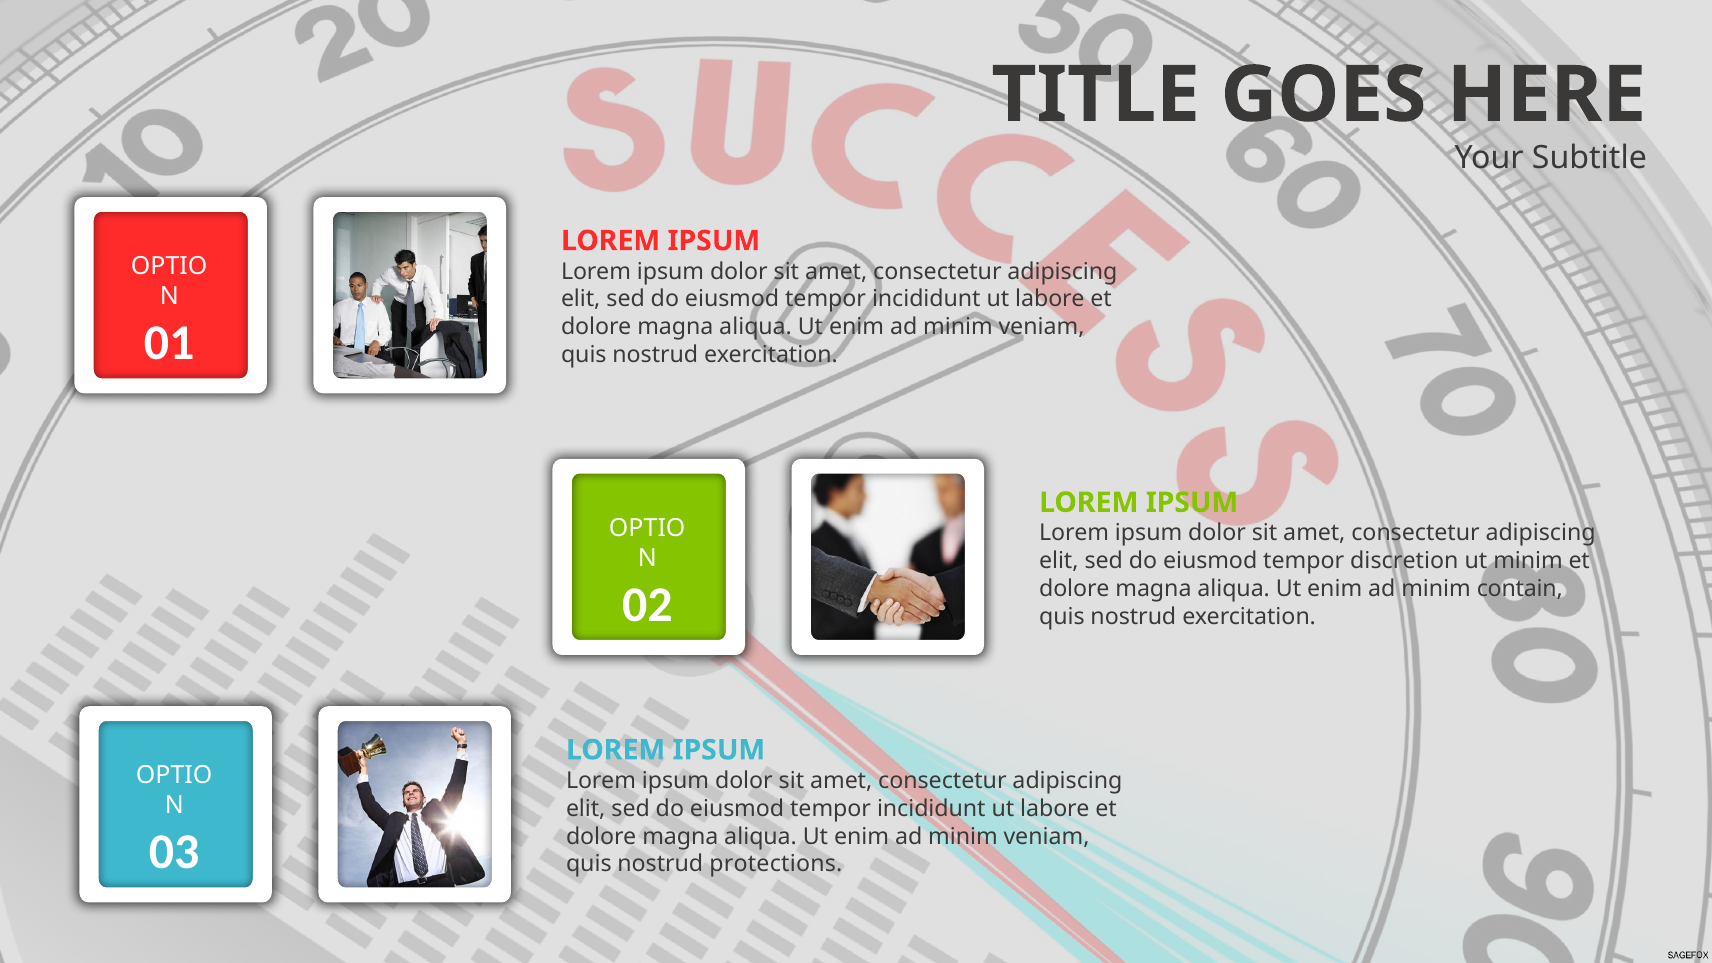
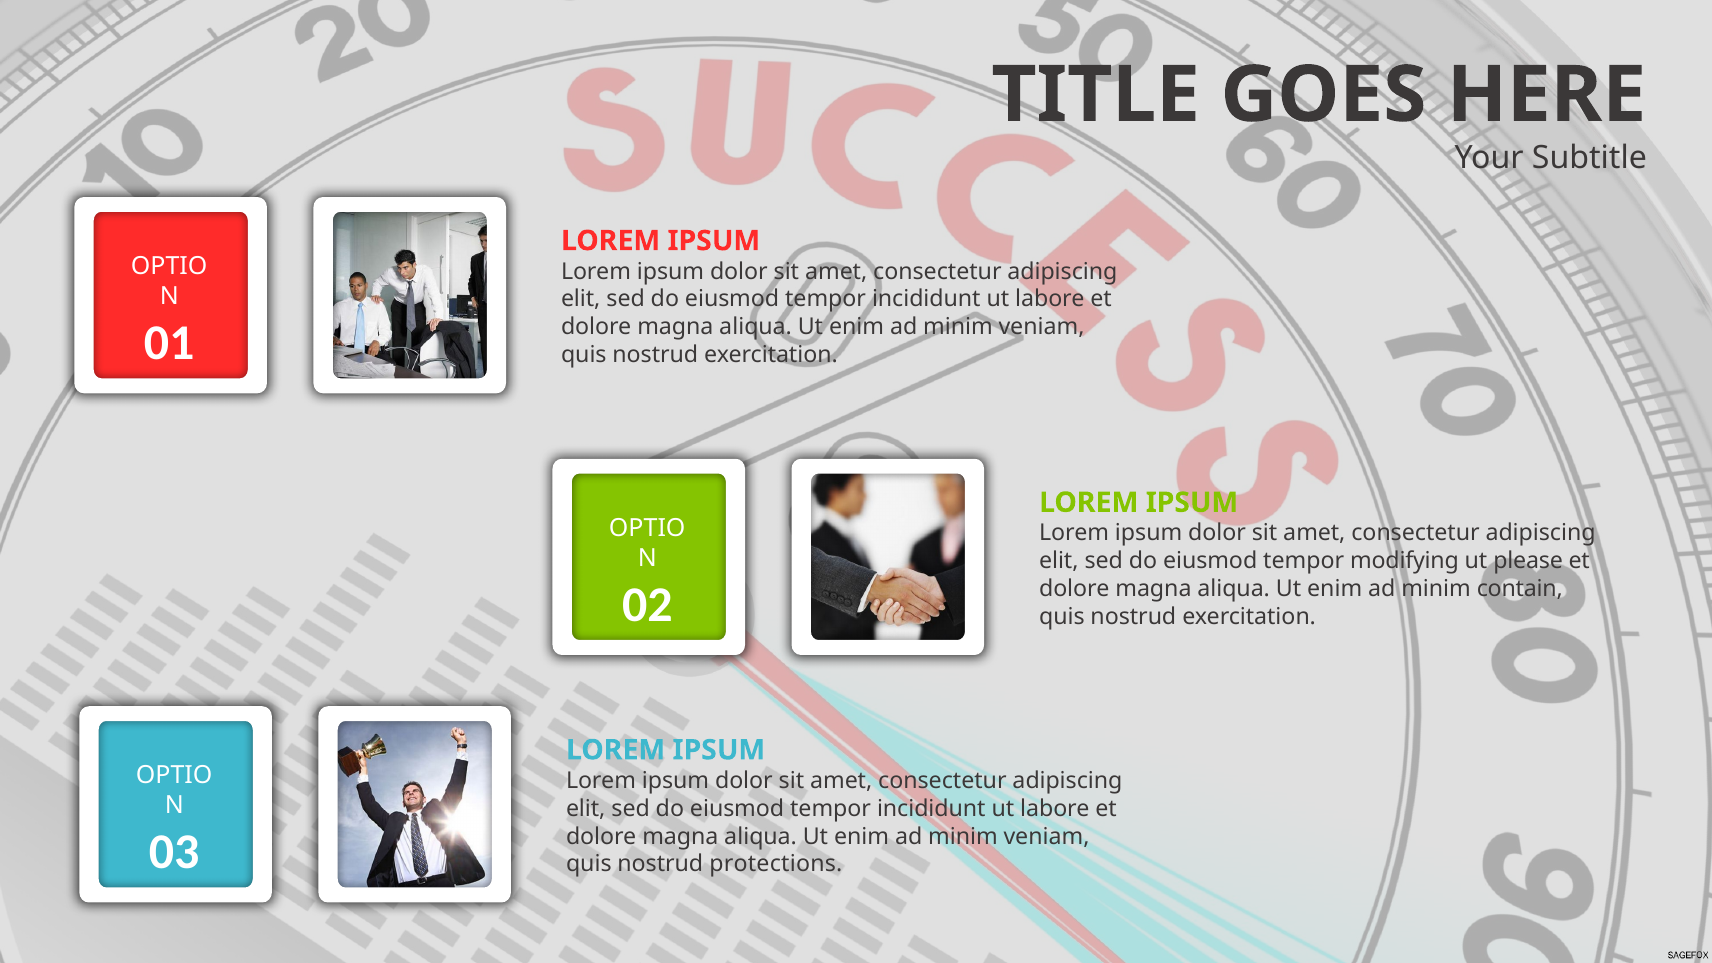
discretion: discretion -> modifying (1404, 561)
ut minim: minim -> please (1528, 561)
